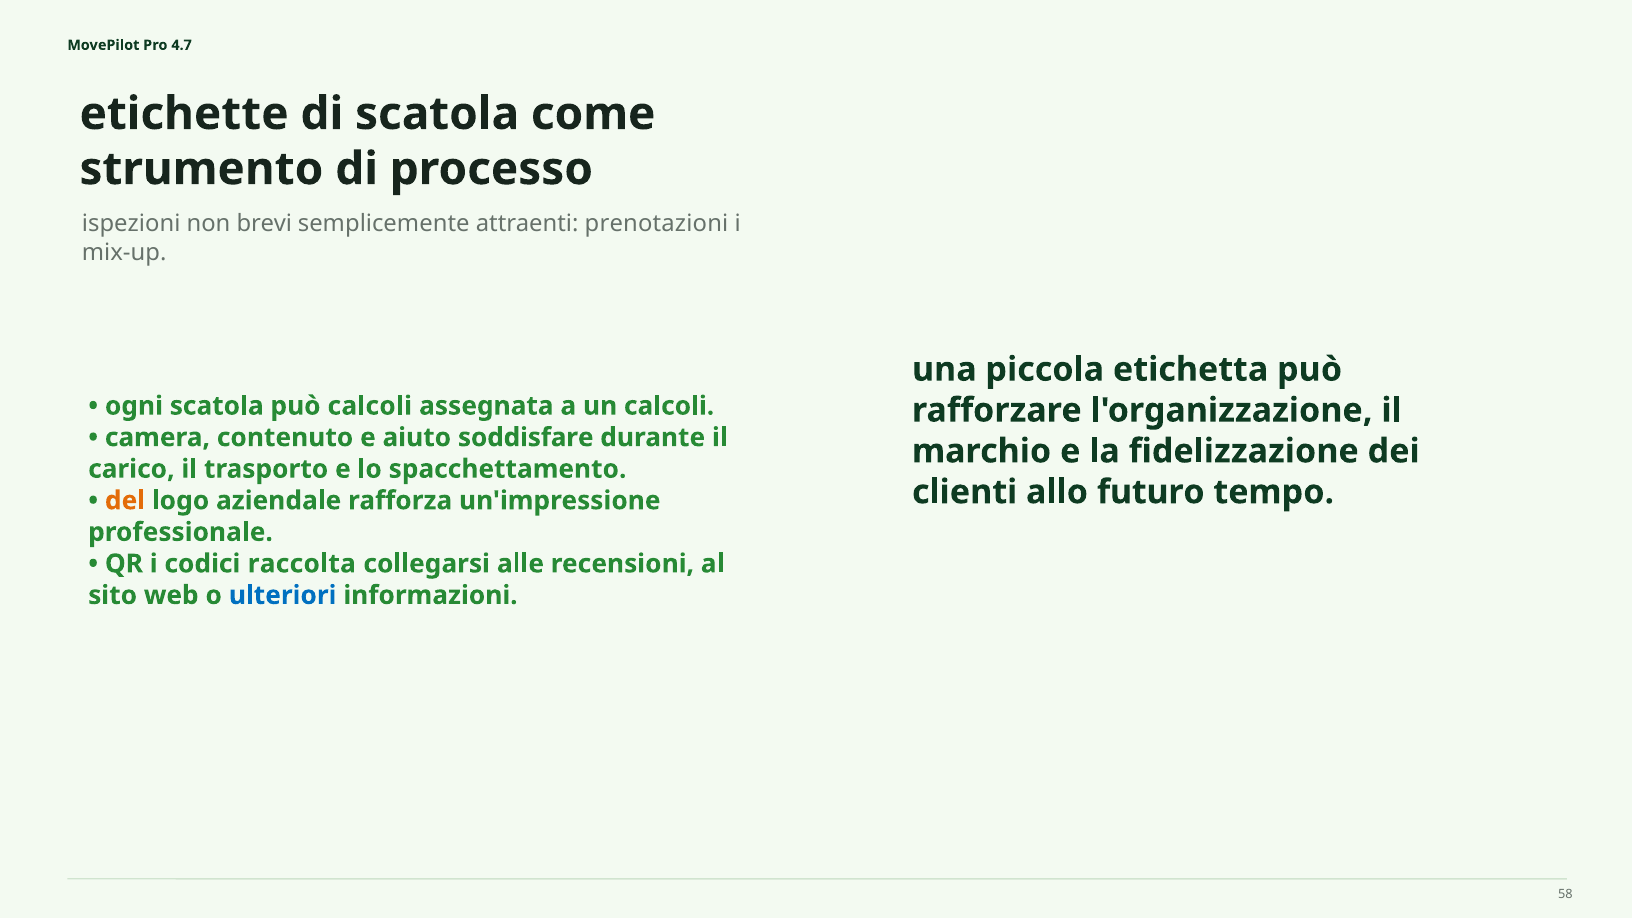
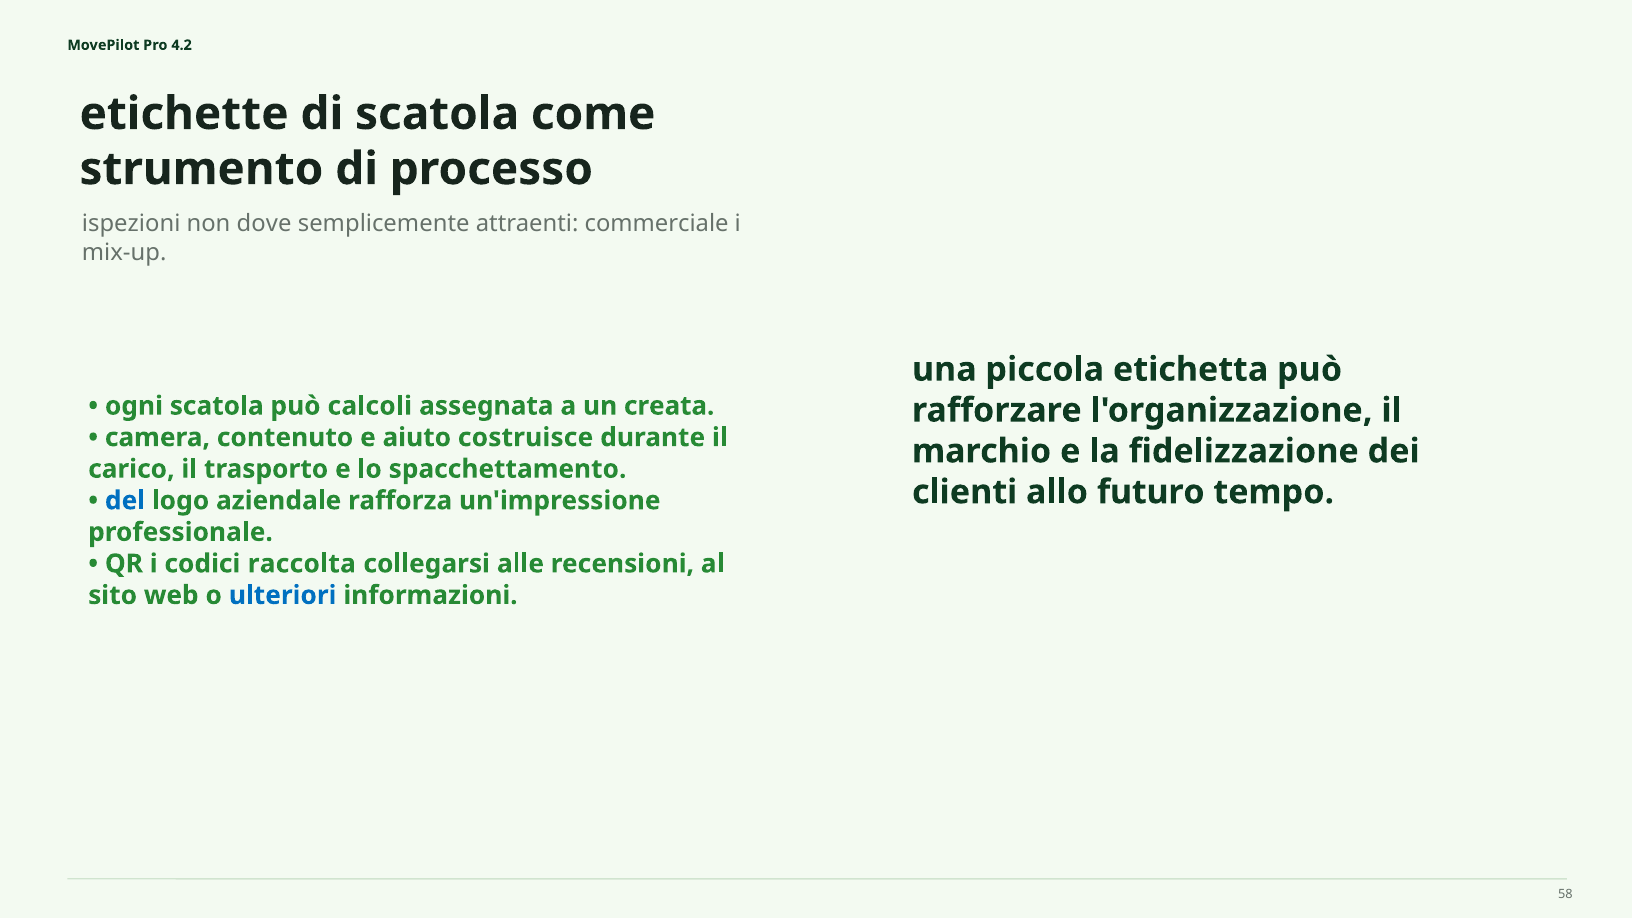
4.7: 4.7 -> 4.2 (182, 45)
brevi: brevi -> dove (264, 224)
prenotazioni: prenotazioni -> commerciale (657, 224)
un calcoli: calcoli -> creata (669, 406)
soddisfare: soddisfare -> costruisce (526, 437)
del colour: orange -> blue (125, 501)
